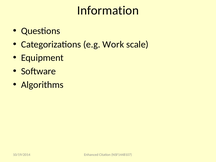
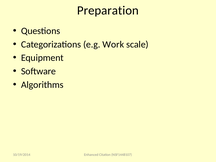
Information: Information -> Preparation (108, 10)
